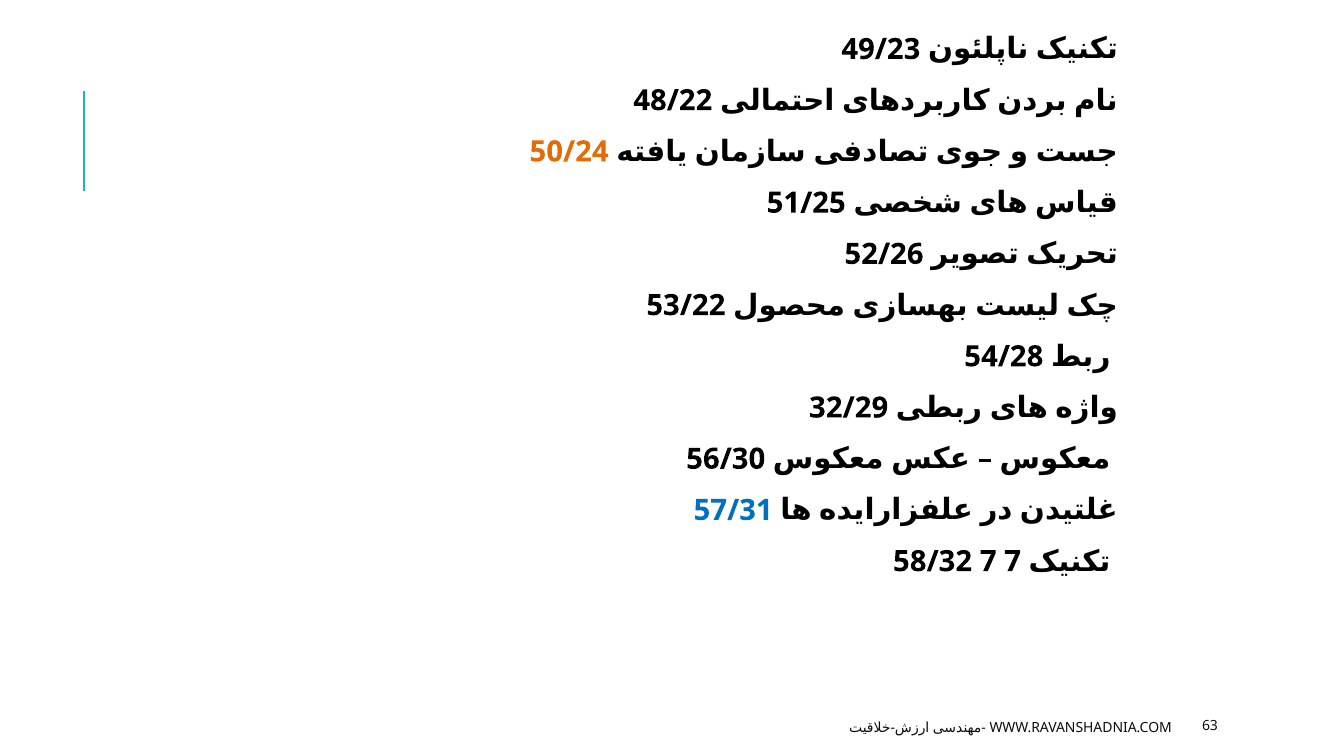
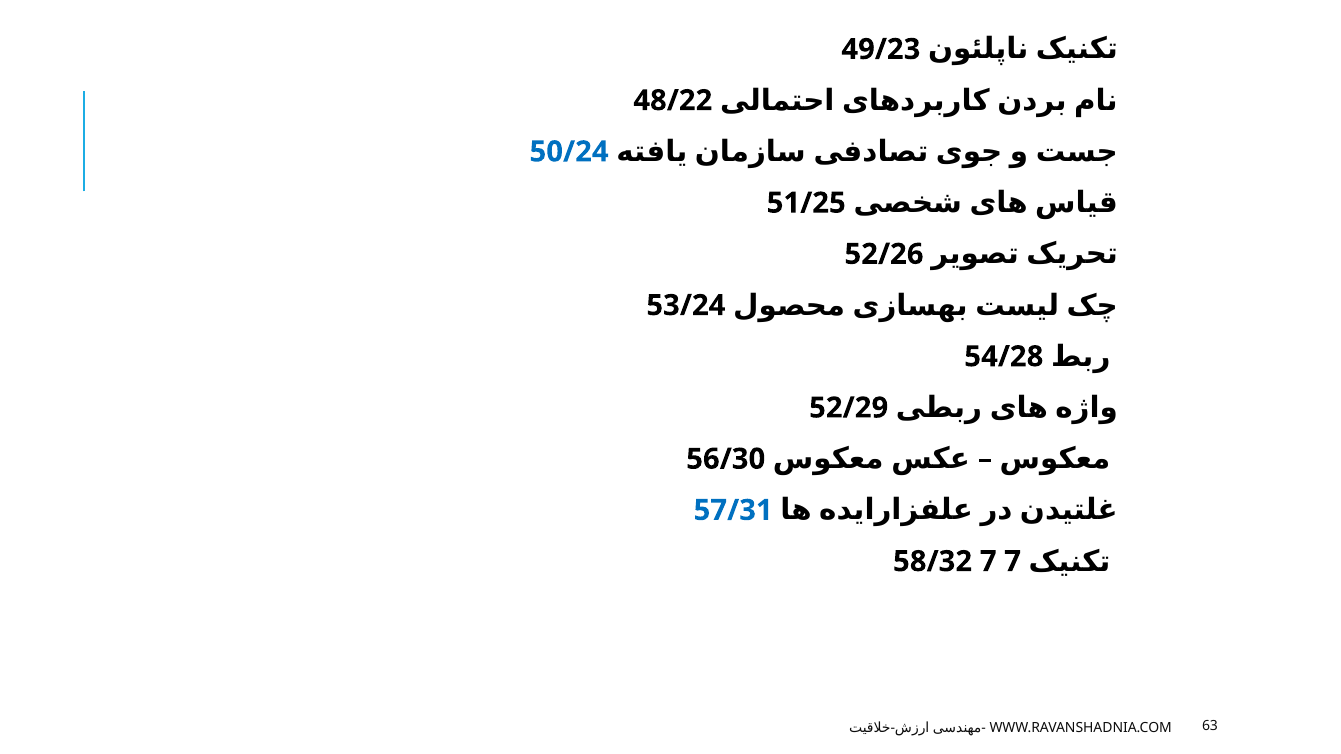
50/24 colour: orange -> blue (569, 152)
53/22: 53/22 -> 53/24 (686, 306)
32/29: 32/29 -> 52/29 (849, 408)
